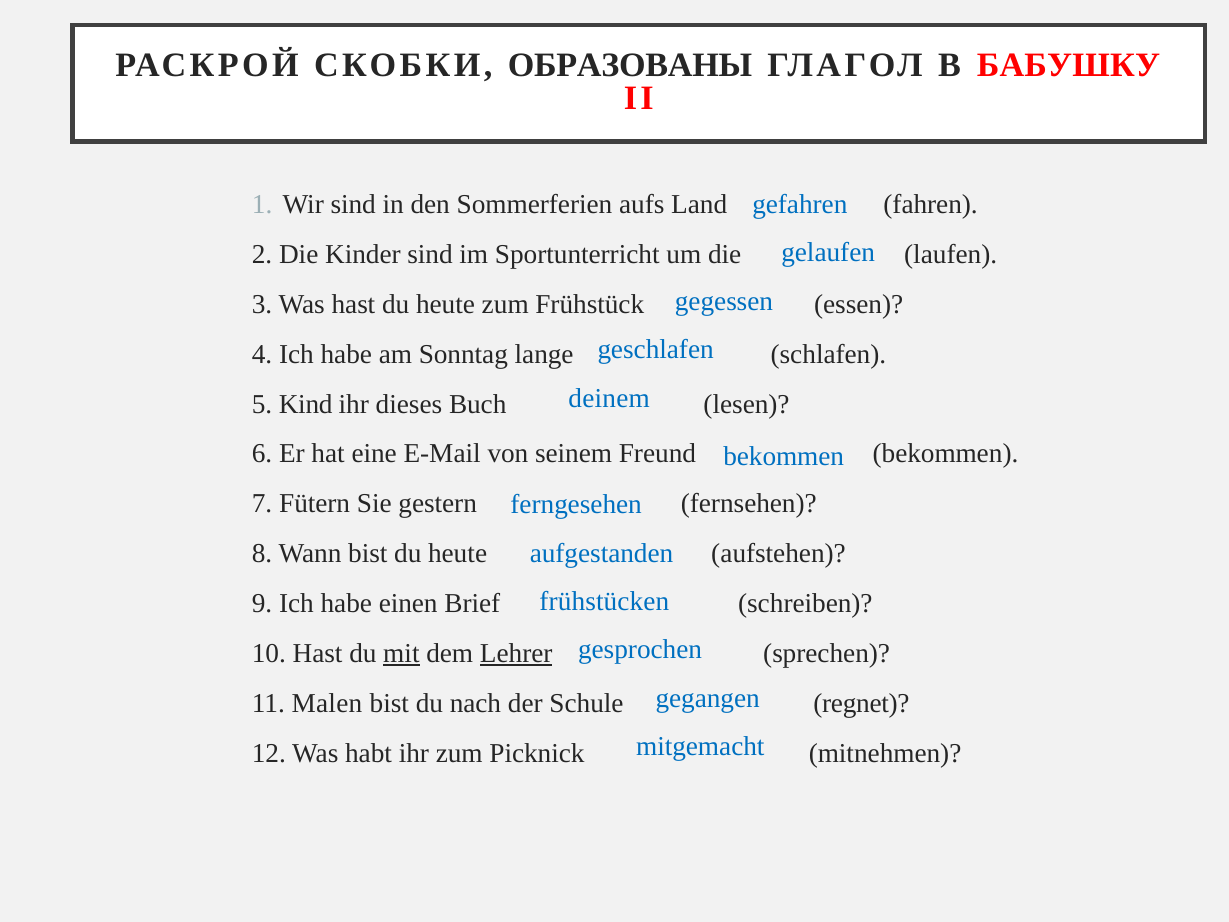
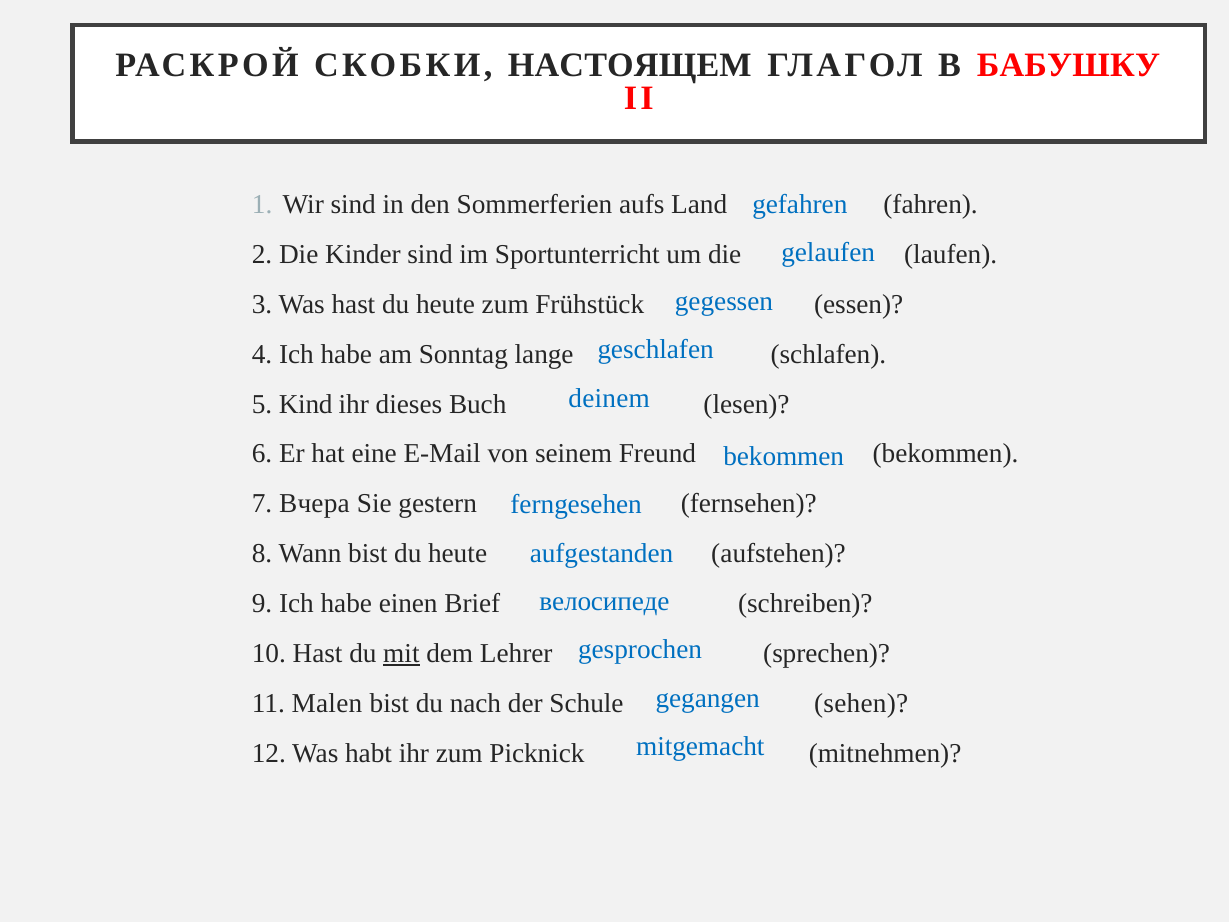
ОБРАЗОВАНЫ: ОБРАЗОВАНЫ -> НАСТОЯЩЕМ (630, 65)
Fütern: Fütern -> Вчера (314, 504)
frühstücken: frühstücken -> велосипеде (604, 601)
Lehrer underline: present -> none (516, 653)
regnet: regnet -> sehen (861, 703)
